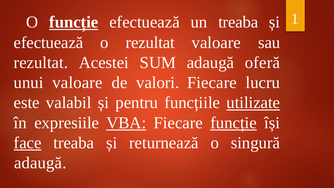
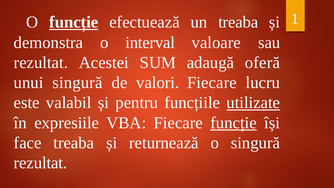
efectuează: efectuează -> demonstra (48, 43)
o rezultat: rezultat -> interval (150, 43)
unui valoare: valoare -> singură (77, 83)
VBA underline: present -> none (126, 123)
face underline: present -> none (28, 143)
adaugă: adaugă -> rezultat (40, 163)
